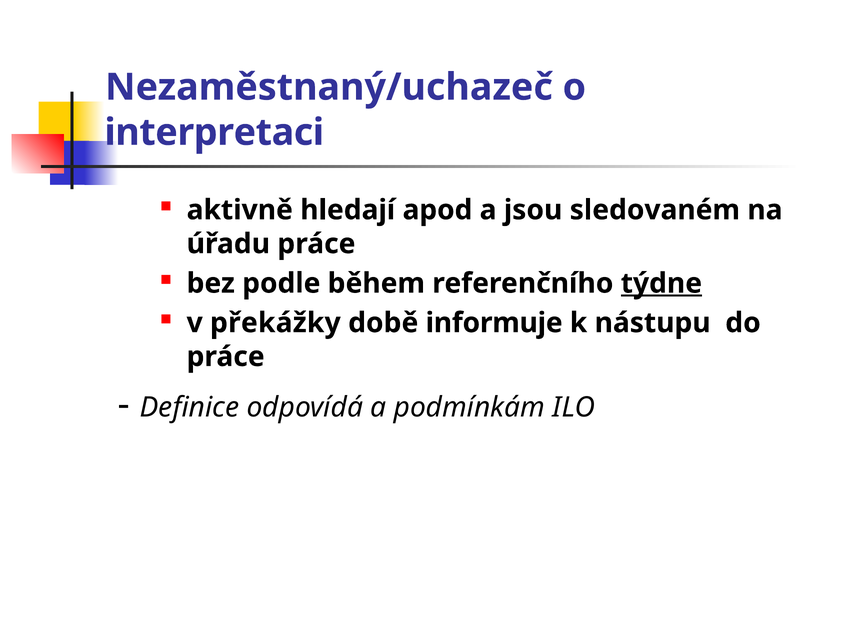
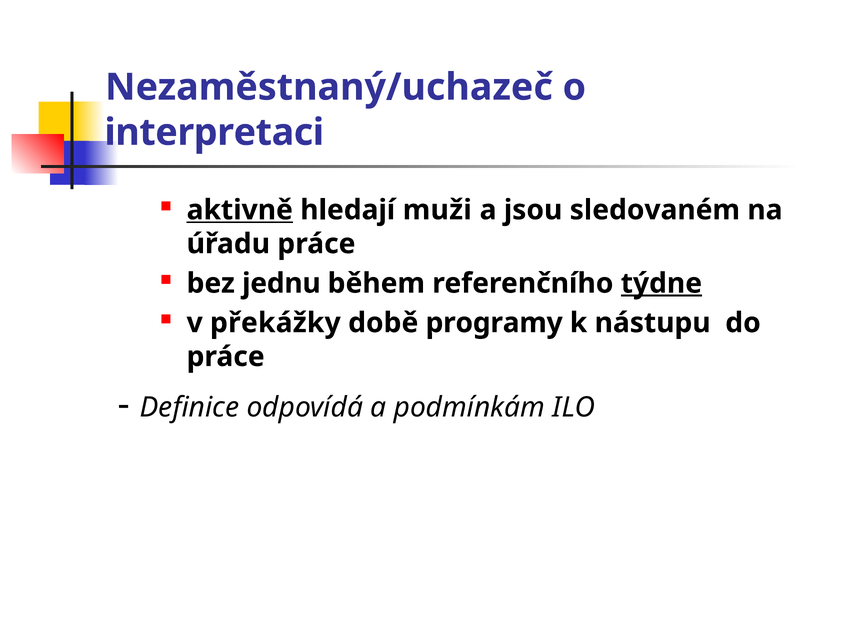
aktivně underline: none -> present (240, 210)
apod: apod -> muži (437, 210)
podle: podle -> jednu (281, 283)
informuje: informuje -> programy (494, 323)
